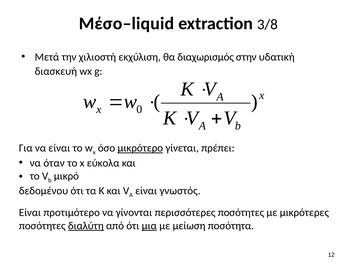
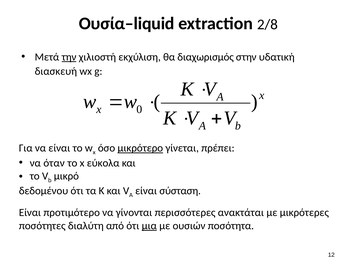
Μέσο–liquid: Μέσο–liquid -> Ουσία–liquid (127, 23)
3/8: 3/8 -> 2/8 (268, 24)
την underline: none -> present (69, 57)
γνωστός: γνωστός -> σύσταση (180, 191)
περισσότερες ποσότητες: ποσότητες -> ανακτάται (241, 213)
διαλύτη underline: present -> none (86, 226)
μείωση: μείωση -> ουσιών (189, 226)
